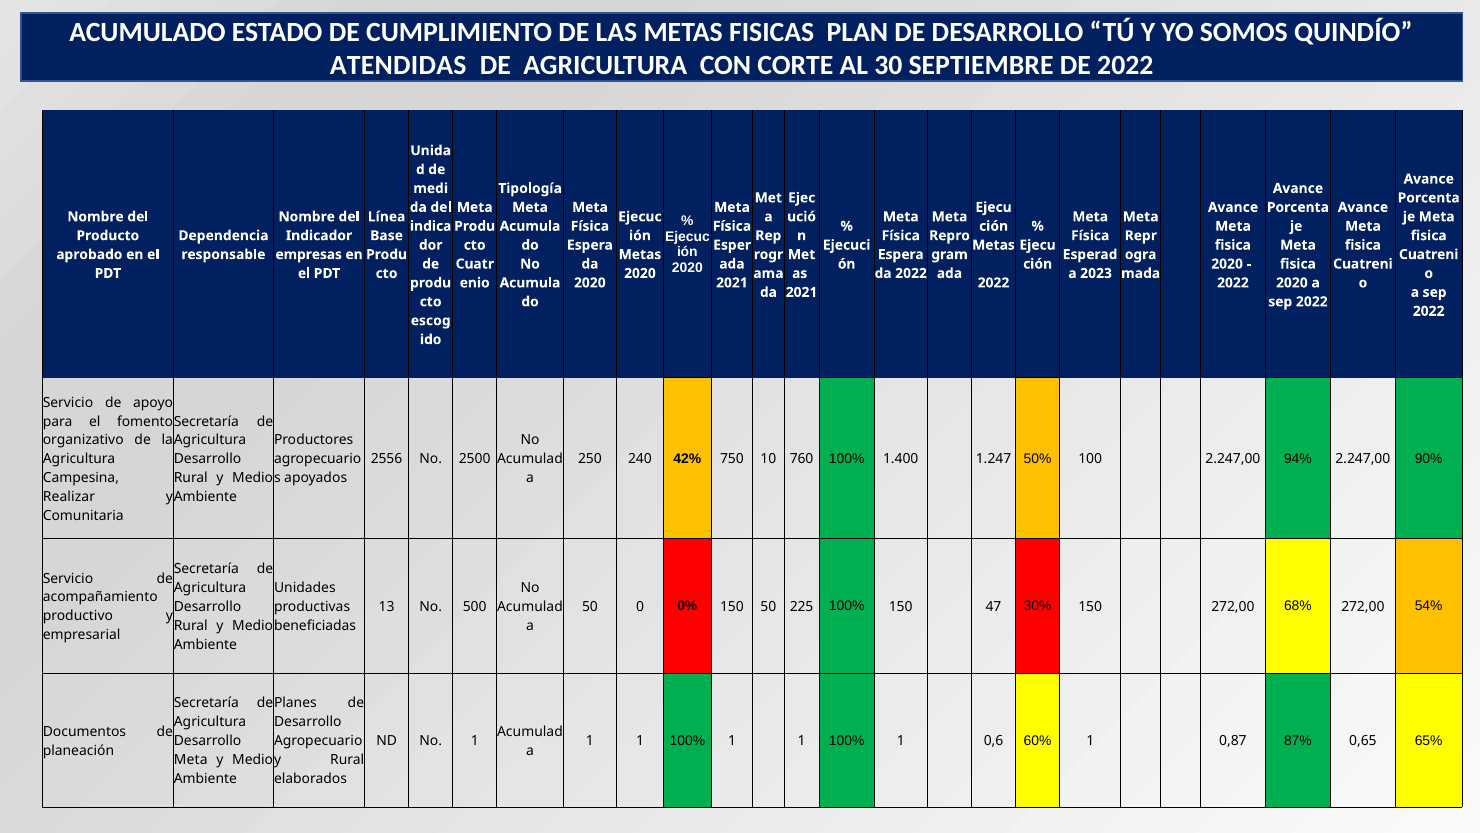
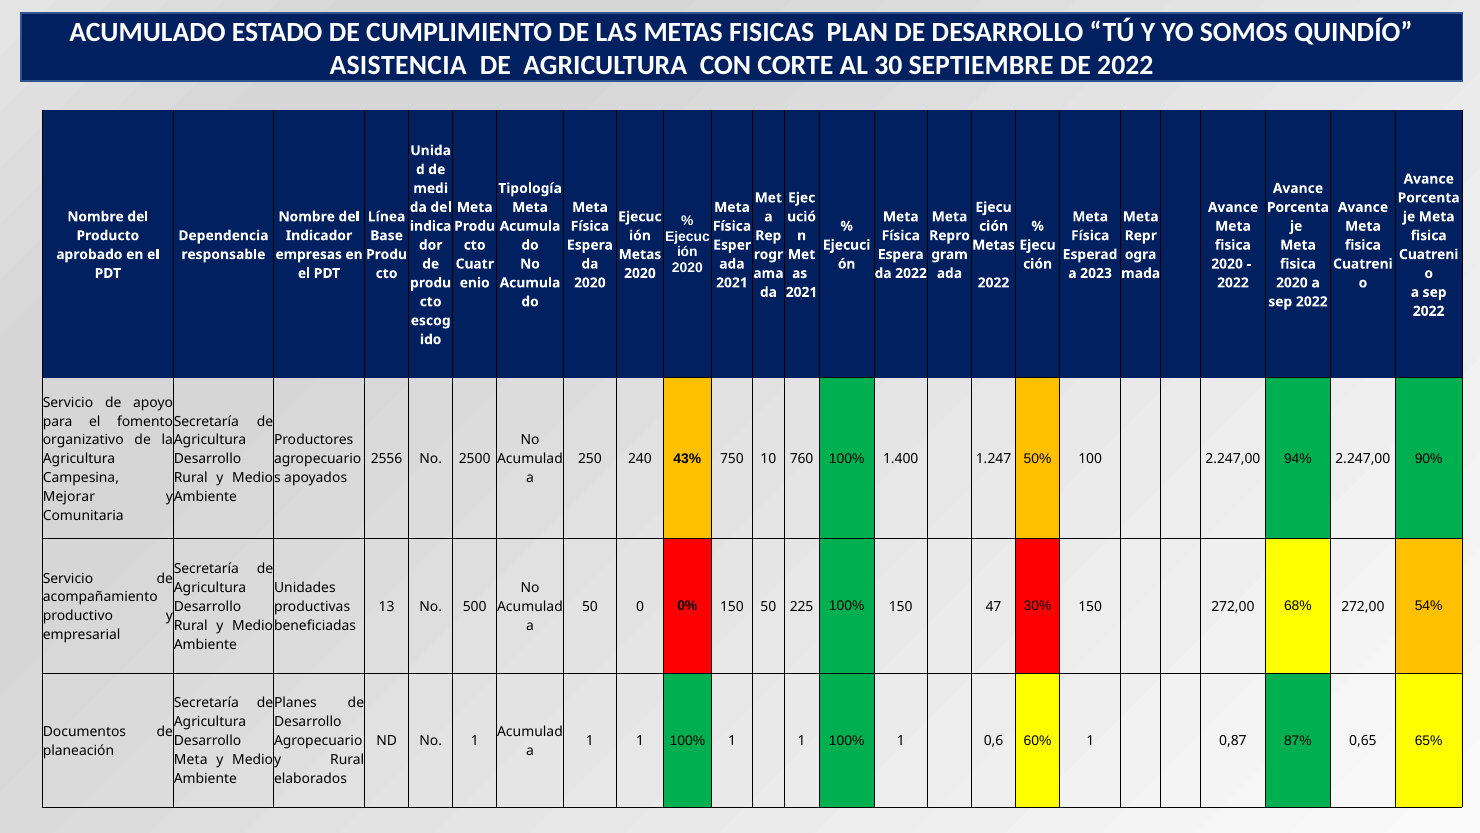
ATENDIDAS: ATENDIDAS -> ASISTENCIA (398, 66)
42%: 42% -> 43% (687, 458)
Realizar: Realizar -> Mejorar (69, 497)
